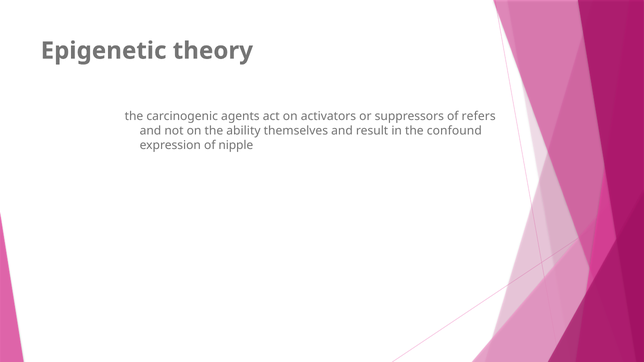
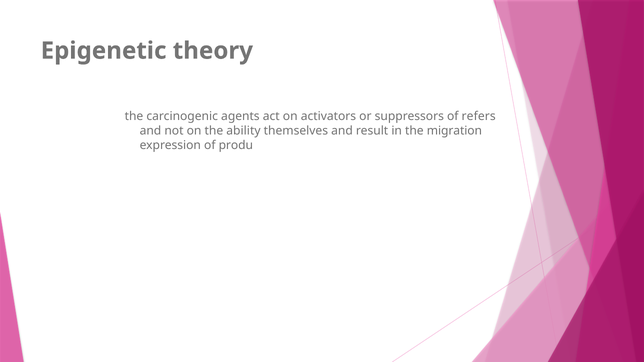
confound: confound -> migration (454, 131)
nipple: nipple -> produ (236, 145)
